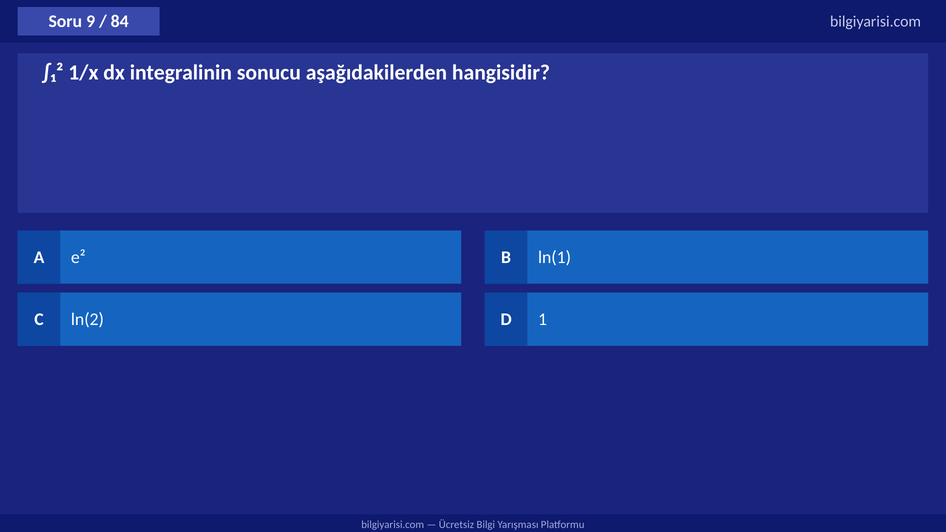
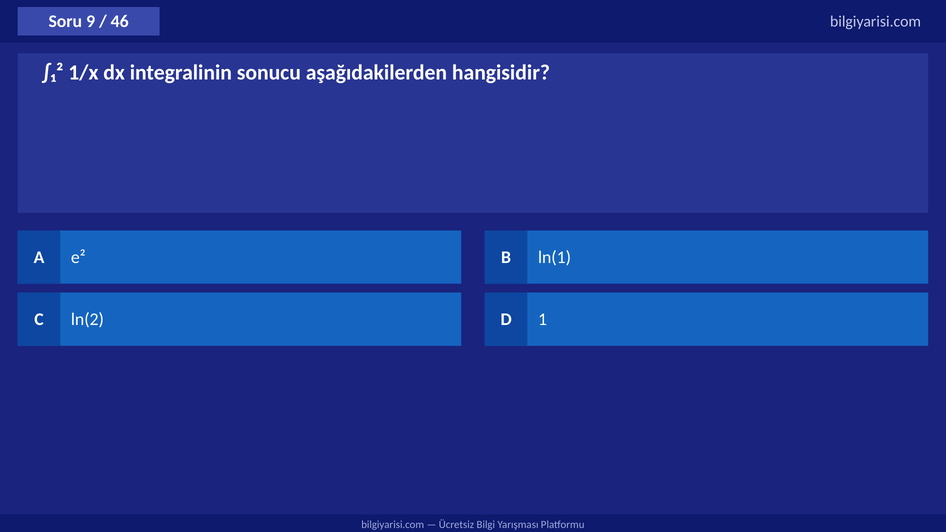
84: 84 -> 46 (120, 22)
